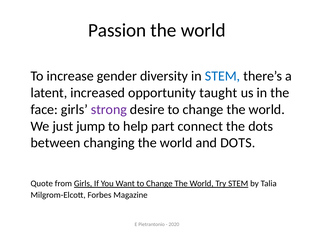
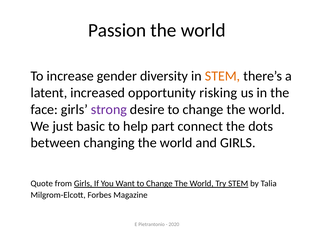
STEM colour: blue -> orange (223, 76)
taught: taught -> risking (218, 93)
jump: jump -> basic (91, 126)
and DOTS: DOTS -> GIRLS (238, 143)
